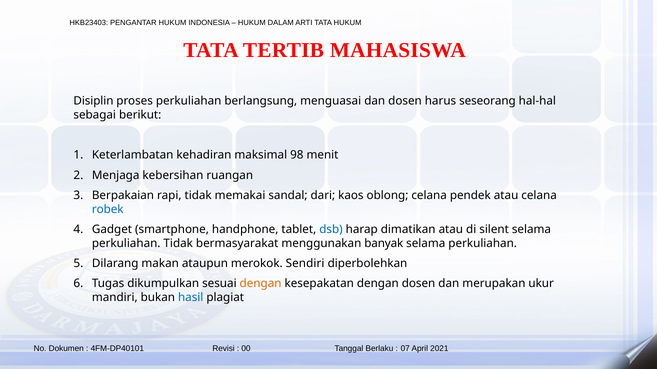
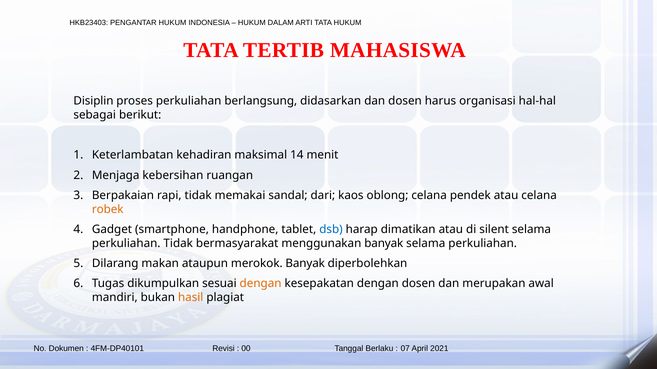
menguasai: menguasai -> didasarkan (331, 101)
seseorang: seseorang -> organisasi (487, 101)
98: 98 -> 14 (297, 155)
robek colour: blue -> orange (108, 210)
merokok Sendiri: Sendiri -> Banyak (305, 264)
ukur: ukur -> awal (541, 284)
hasil colour: blue -> orange (191, 298)
